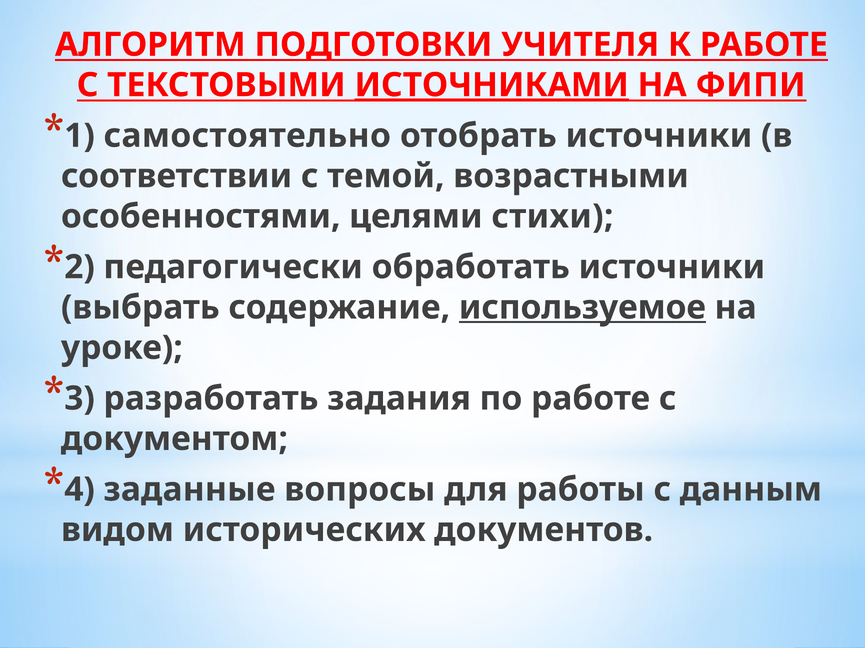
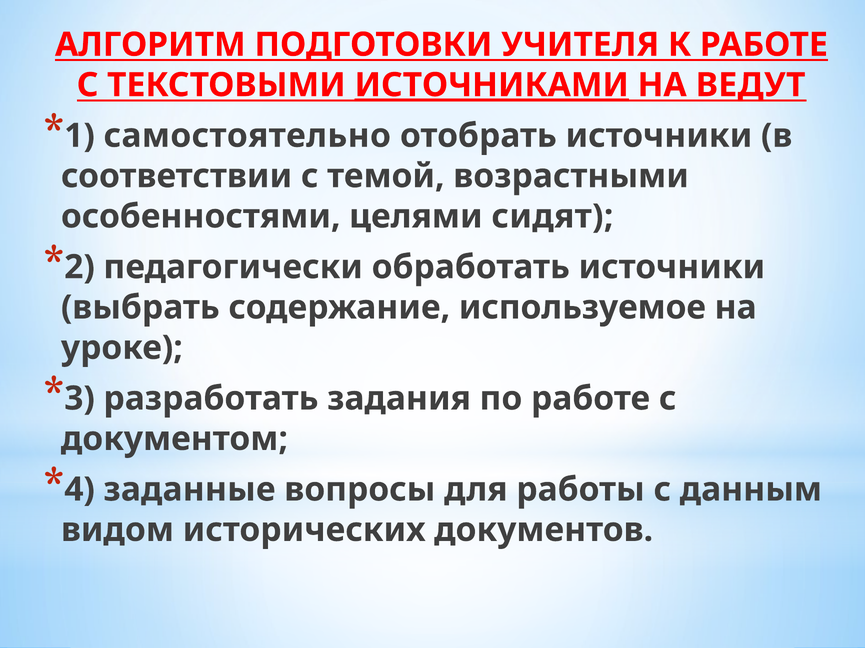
ФИПИ: ФИПИ -> ВЕДУТ (751, 85)
стихи: стихи -> сидят (552, 217)
используемое underline: present -> none (582, 308)
